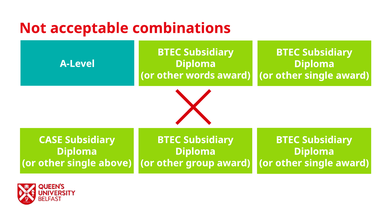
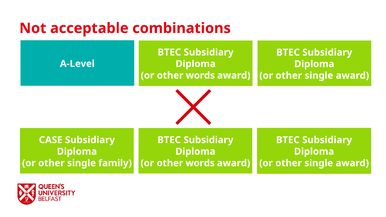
above: above -> family (115, 163)
group: group -> words (200, 163)
